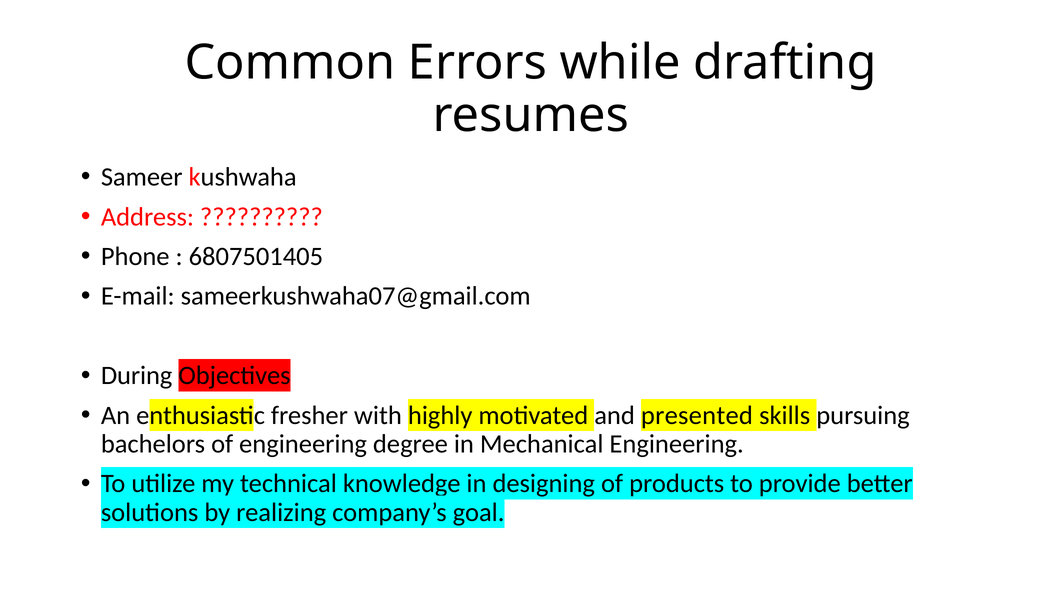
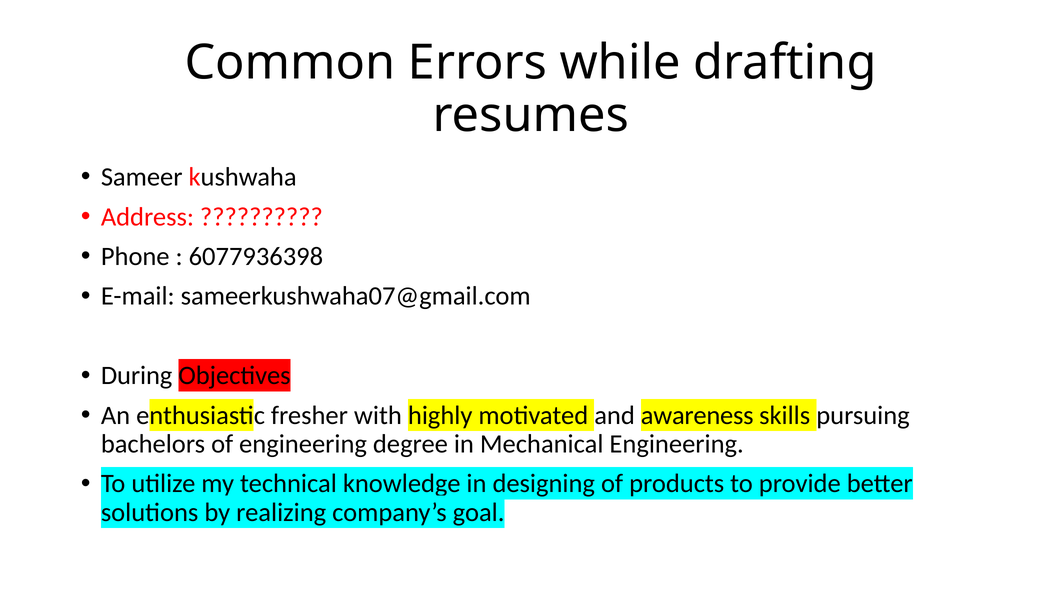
6807501405: 6807501405 -> 6077936398 (256, 257)
presented: presented -> awareness (697, 416)
